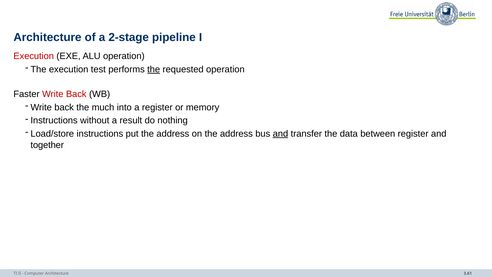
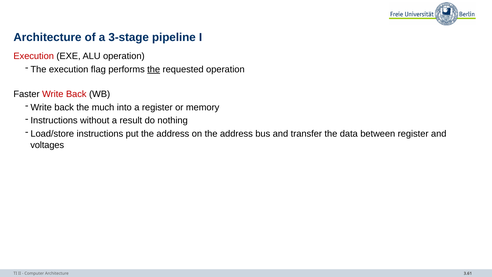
2-stage: 2-stage -> 3-stage (129, 37)
test: test -> flag (98, 69)
and underline: present -> none (280, 134)
together: together -> voltages (47, 145)
